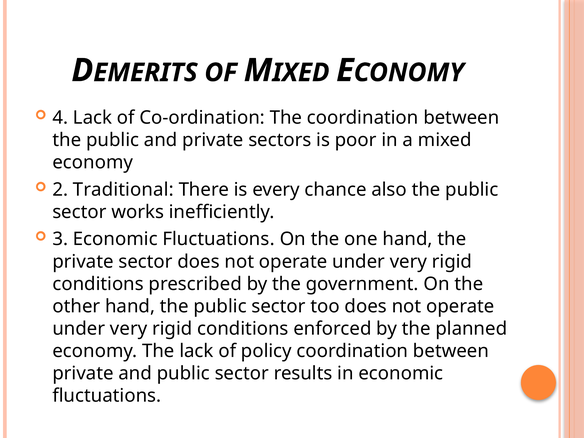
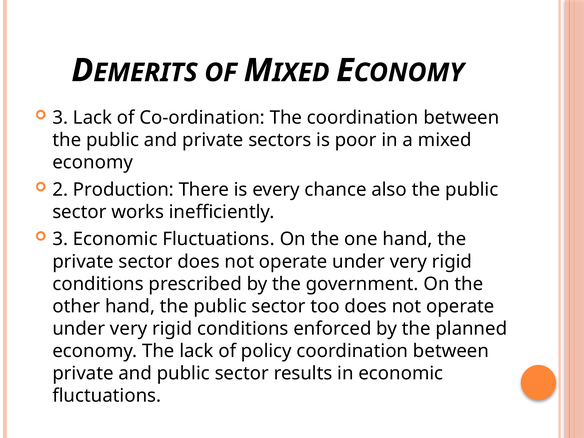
4: 4 -> 3 (60, 118)
Traditional: Traditional -> Production (123, 190)
